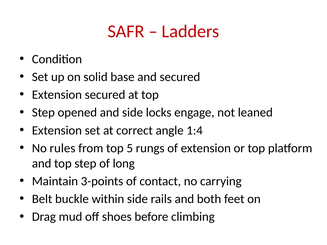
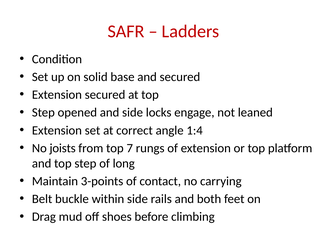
rules: rules -> joists (63, 148)
5: 5 -> 7 (130, 148)
